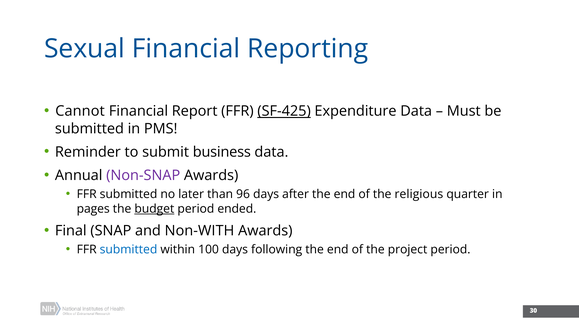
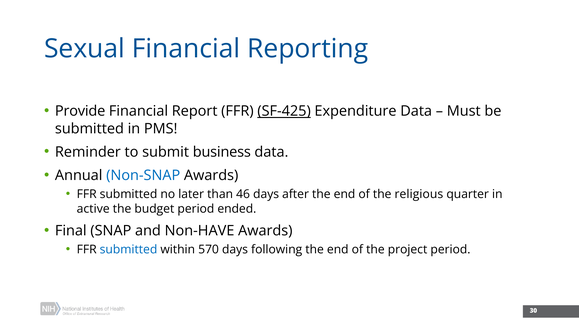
Cannot: Cannot -> Provide (80, 111)
Non-SNAP colour: purple -> blue (143, 175)
96: 96 -> 46 (243, 194)
pages: pages -> active (93, 209)
budget underline: present -> none (154, 209)
Non-WITH: Non-WITH -> Non-HAVE (200, 231)
100: 100 -> 570 (209, 249)
